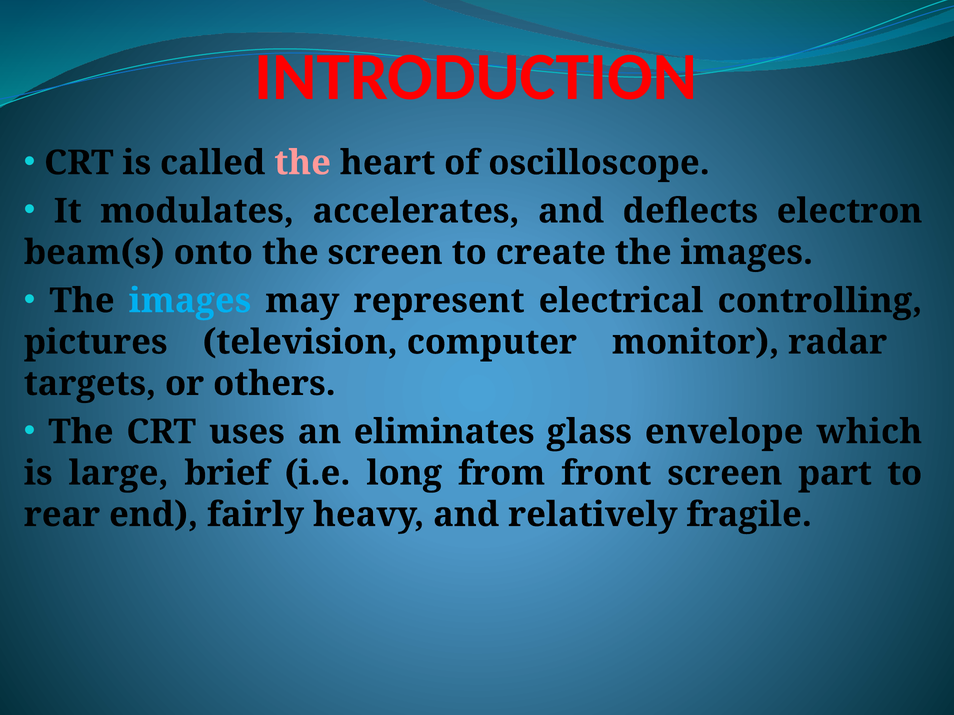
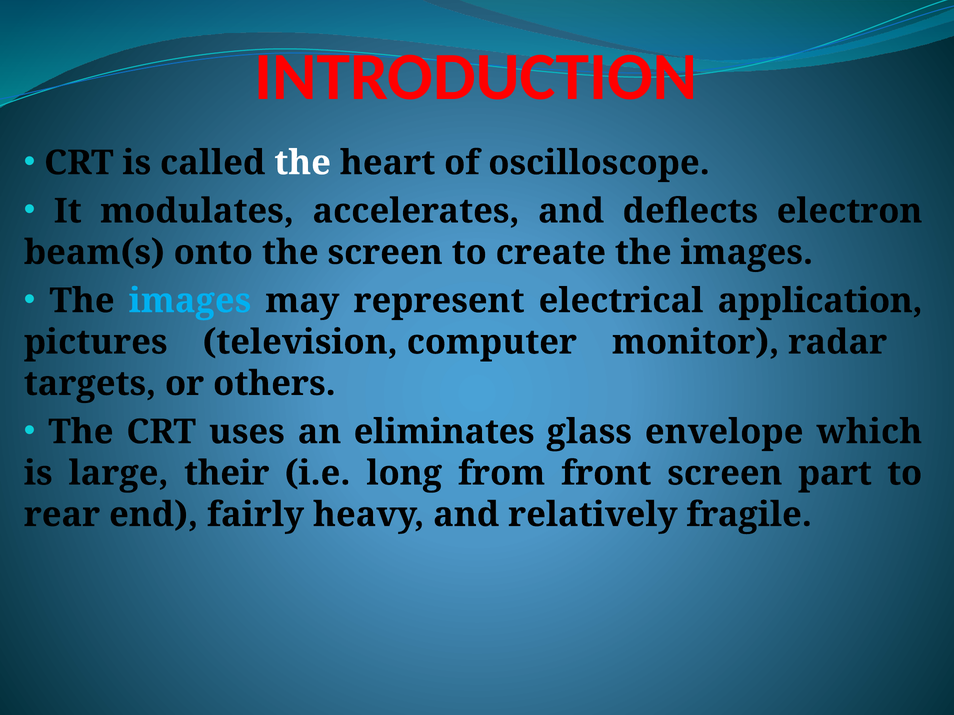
the colour: pink -> white (303, 163)
controlling: controlling -> application (820, 301)
brief: brief -> their (227, 474)
